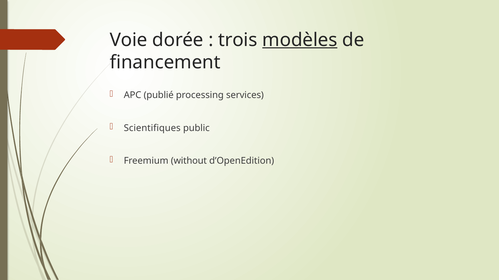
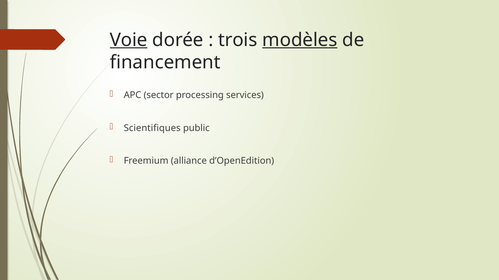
Voie underline: none -> present (129, 40)
publié: publié -> sector (159, 95)
without: without -> alliance (189, 161)
